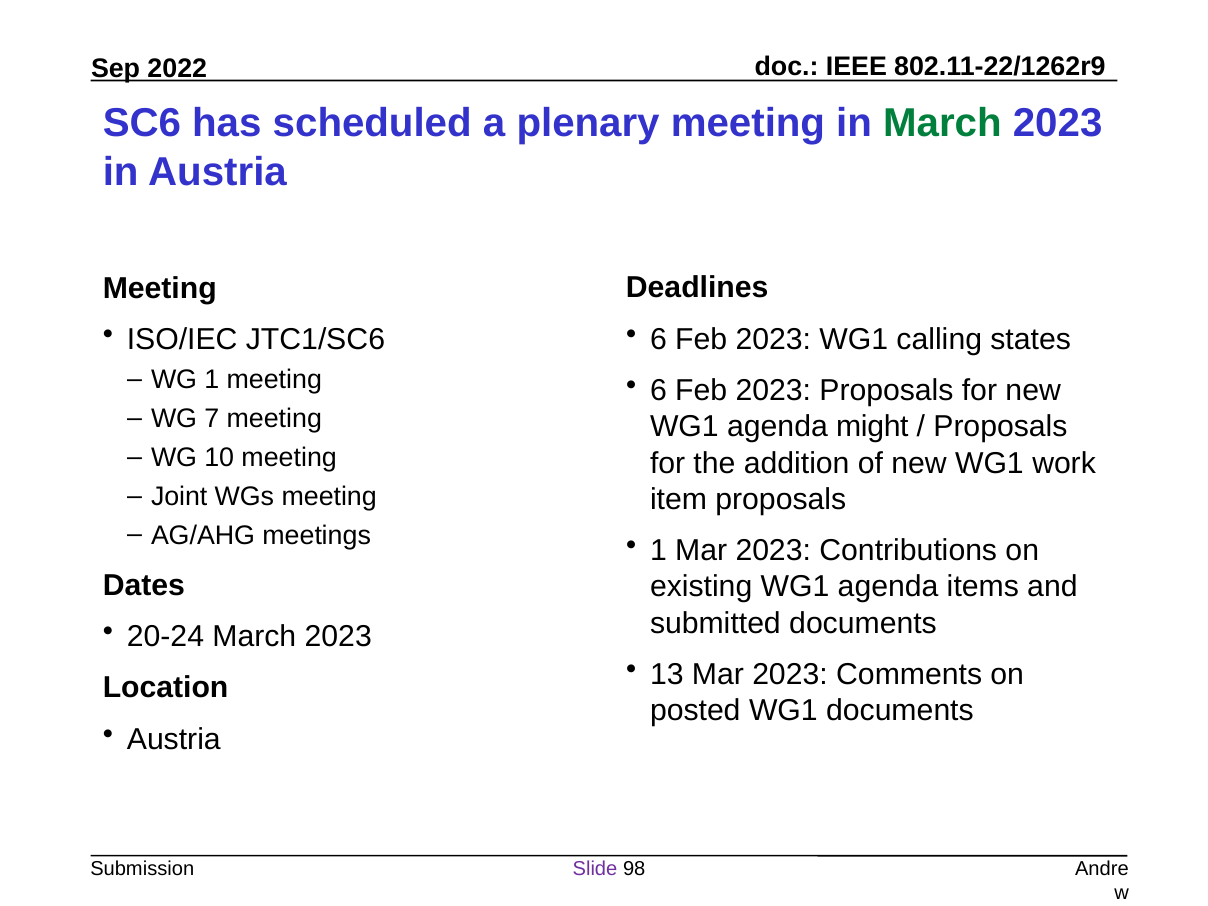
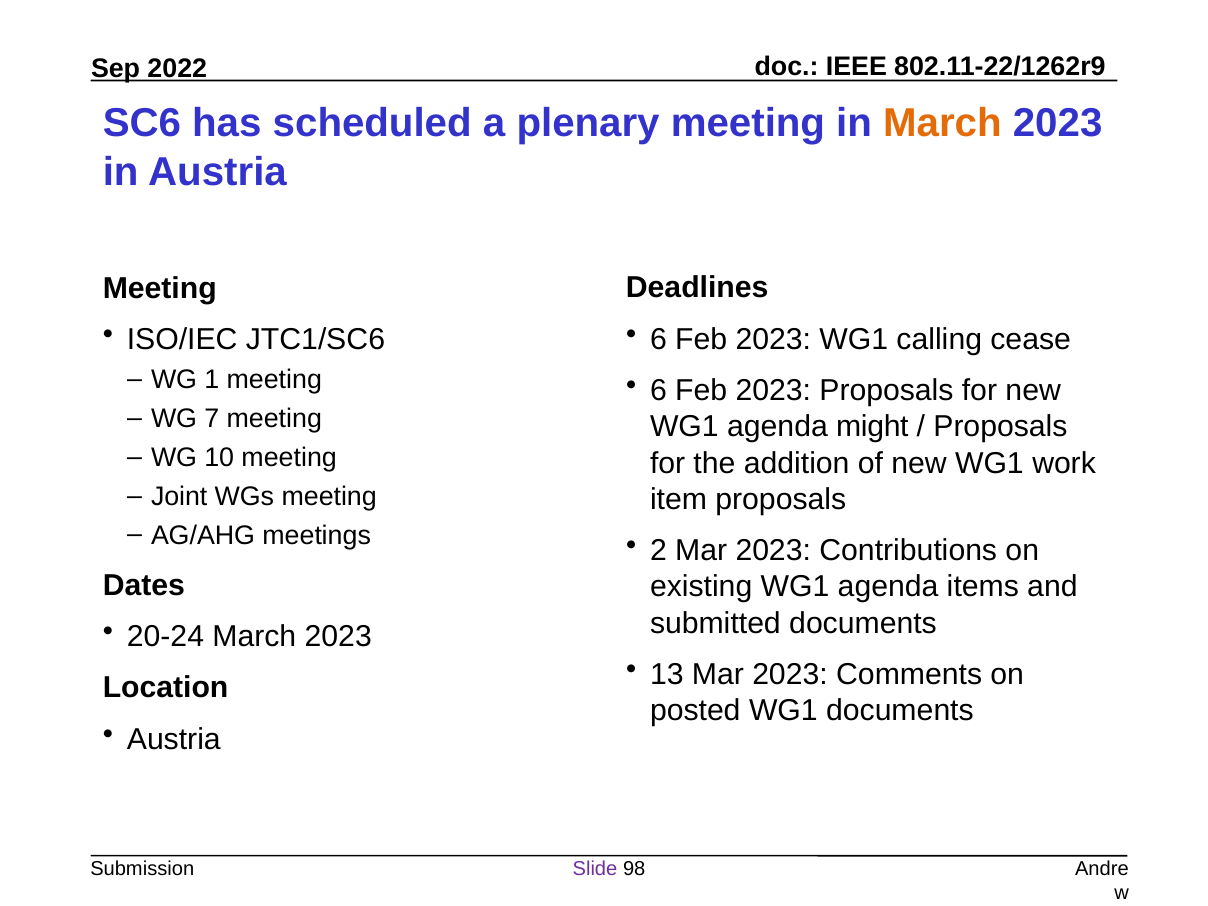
March colour: green -> orange (942, 124)
states: states -> cease (1031, 339)
1: 1 -> 2 (658, 551)
